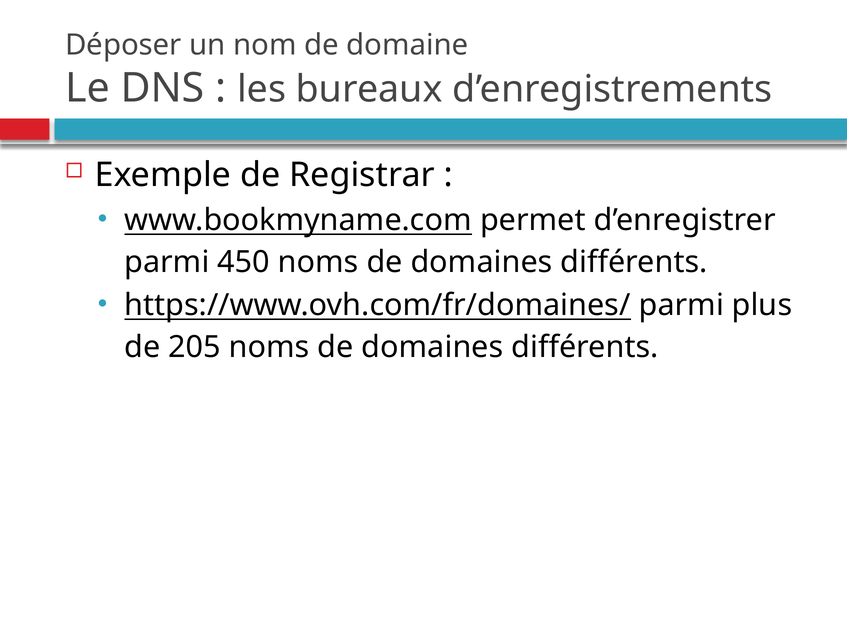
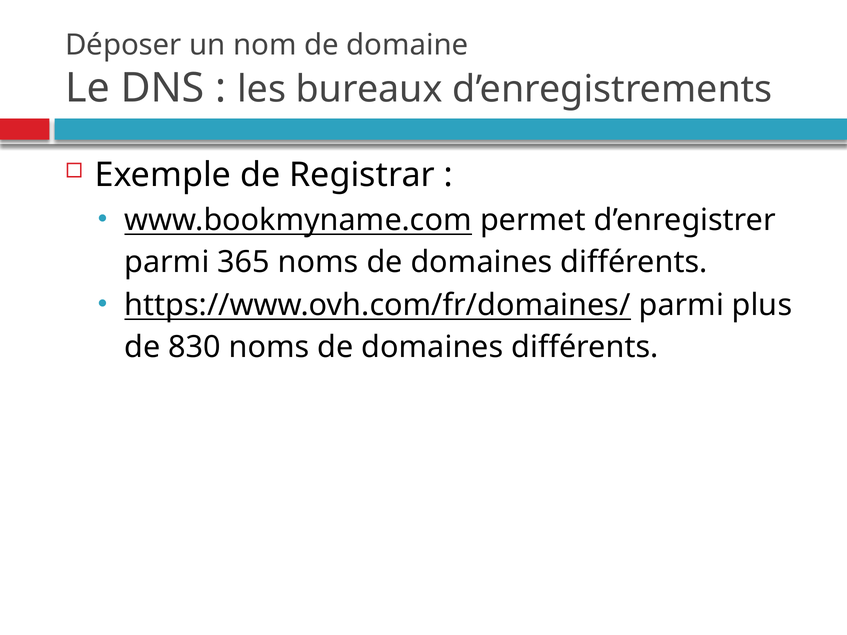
450: 450 -> 365 (244, 262)
205: 205 -> 830 (195, 347)
